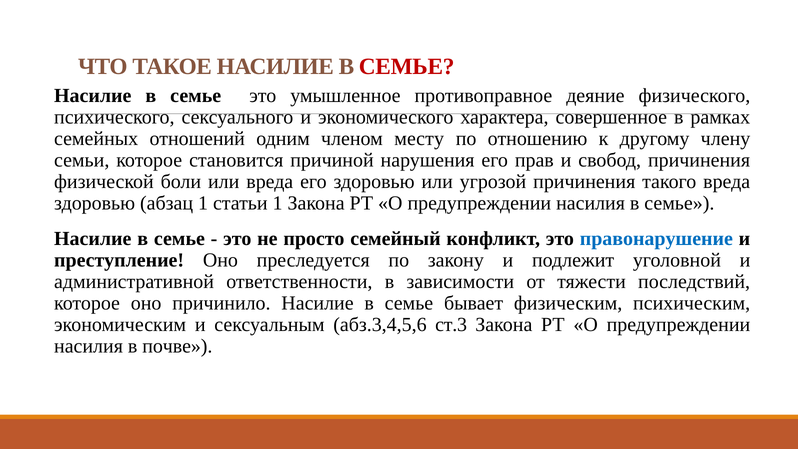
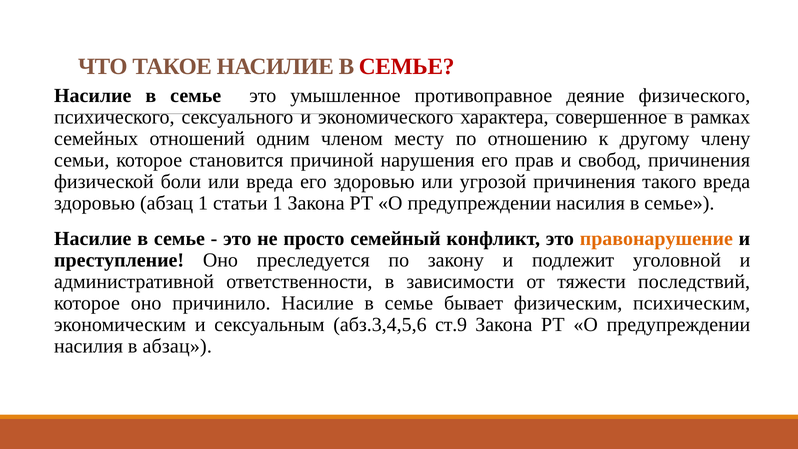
правонарушение colour: blue -> orange (656, 239)
ст.3: ст.3 -> ст.9 (451, 325)
в почве: почве -> абзац (177, 346)
